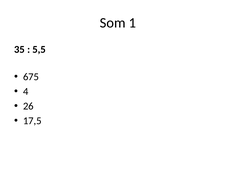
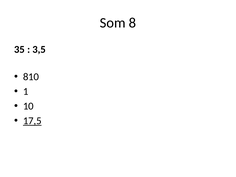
1: 1 -> 8 (132, 23)
5,5: 5,5 -> 3,5 (39, 50)
675: 675 -> 810 (31, 77)
4: 4 -> 1 (26, 91)
26: 26 -> 10 (28, 106)
17,5 underline: none -> present (32, 121)
